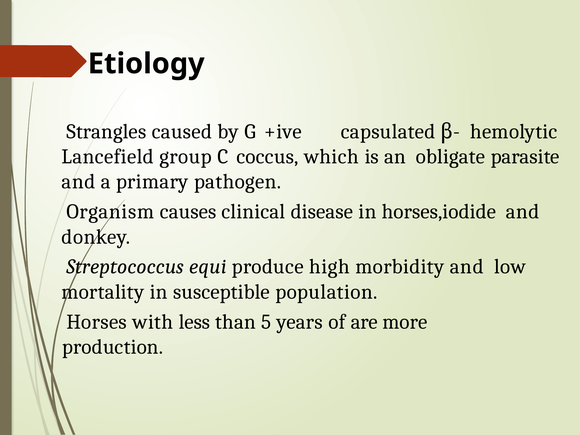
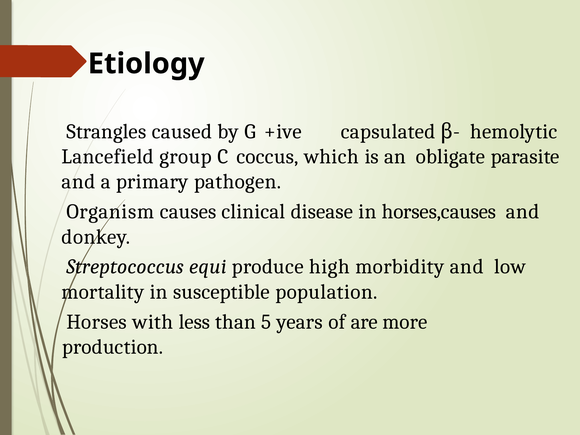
horses,iodide: horses,iodide -> horses,causes (439, 212)
